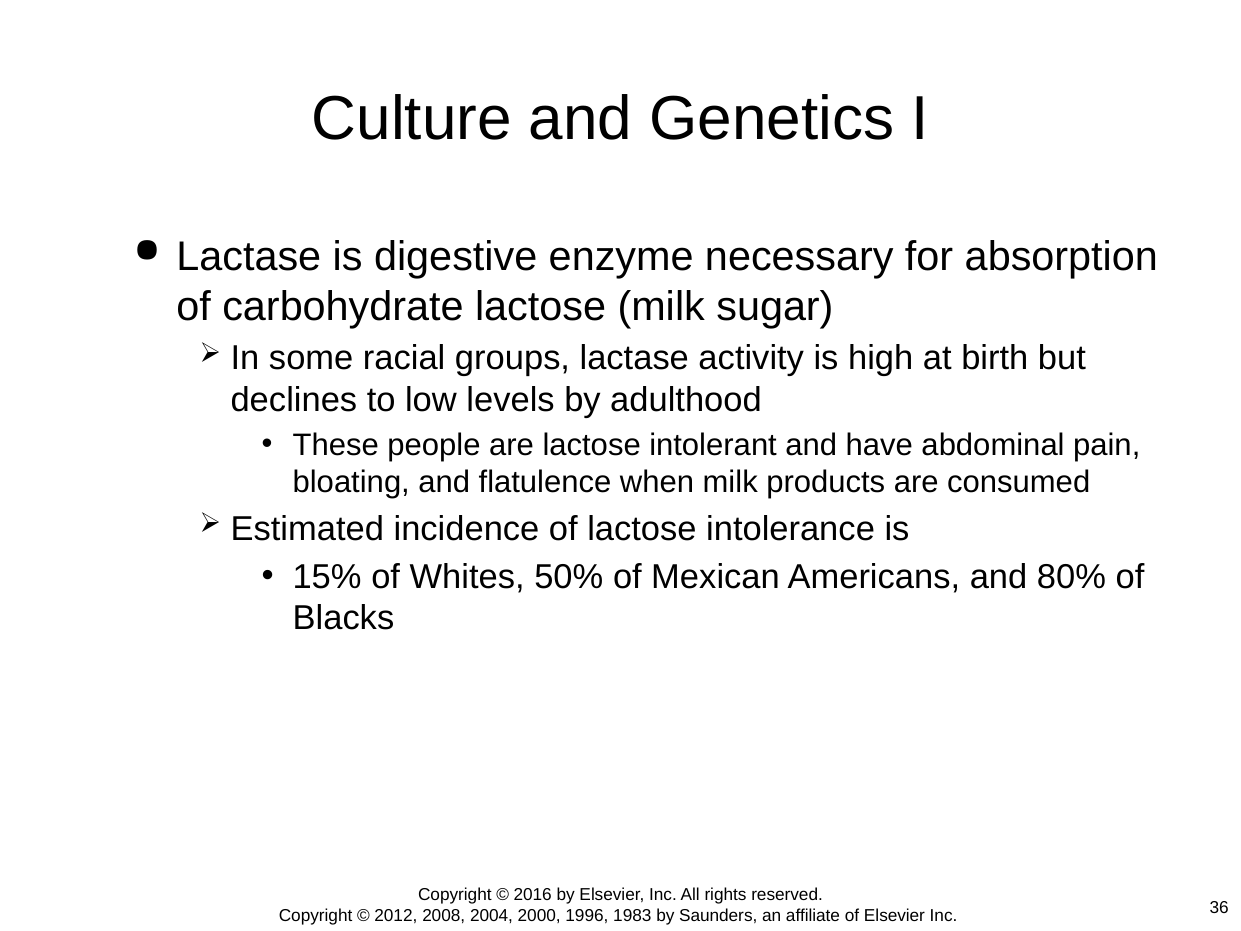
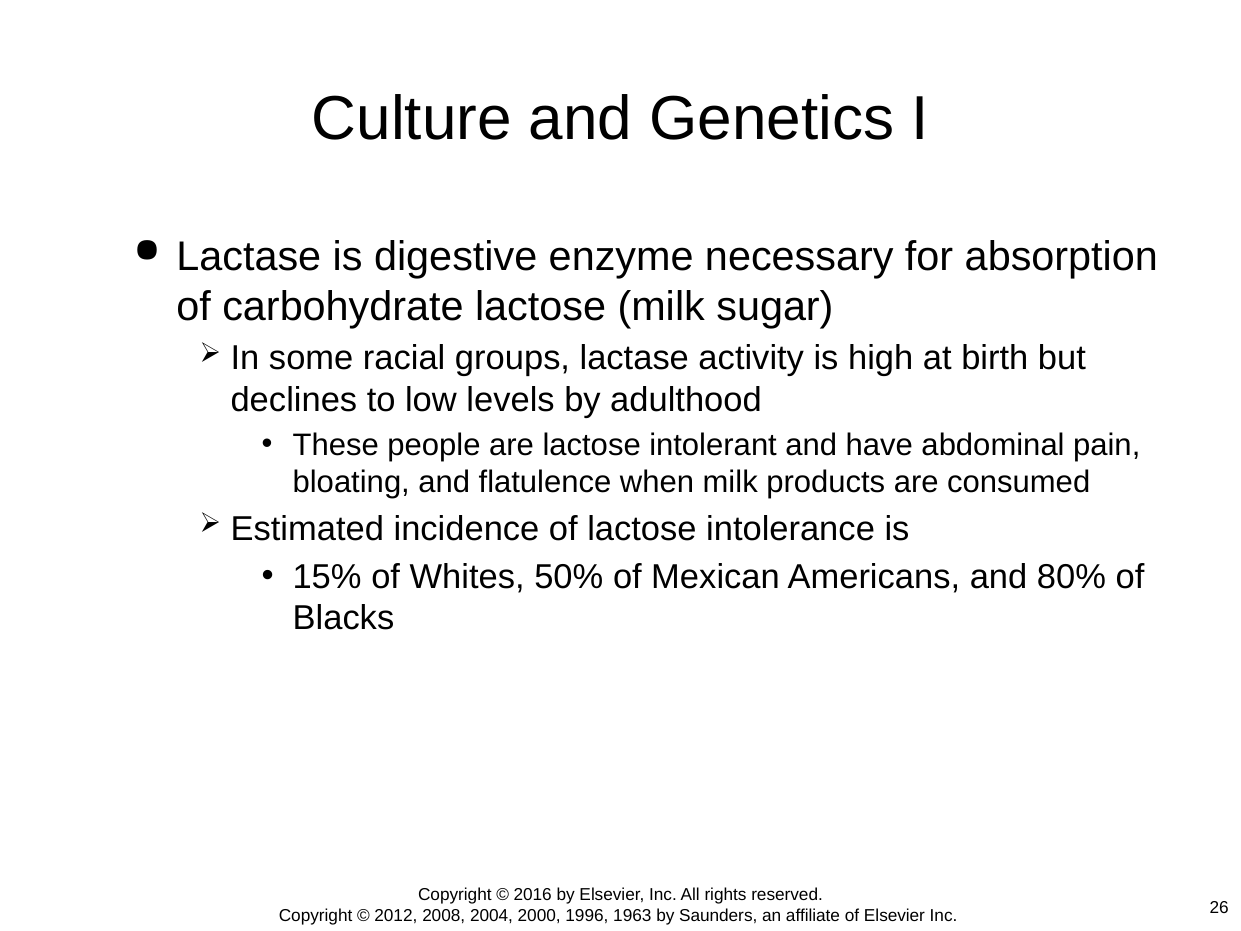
1983: 1983 -> 1963 (632, 915)
36: 36 -> 26 (1219, 907)
